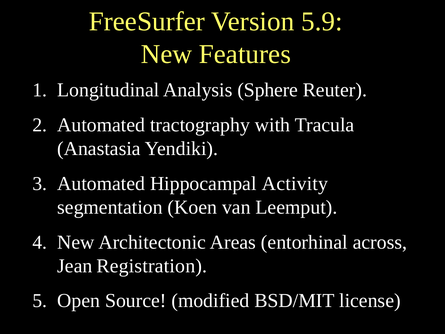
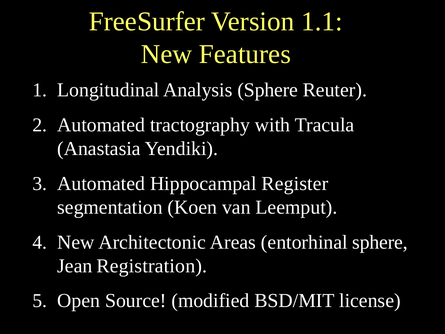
5.9: 5.9 -> 1.1 (322, 22)
Activity: Activity -> Register (295, 183)
entorhinal across: across -> sphere (380, 242)
